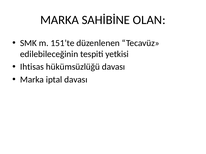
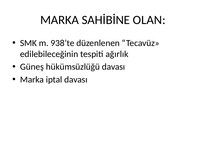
151’te: 151’te -> 938’te (63, 43)
yetkisi: yetkisi -> ağırlık (117, 54)
Ihtisas: Ihtisas -> Güneş (32, 67)
